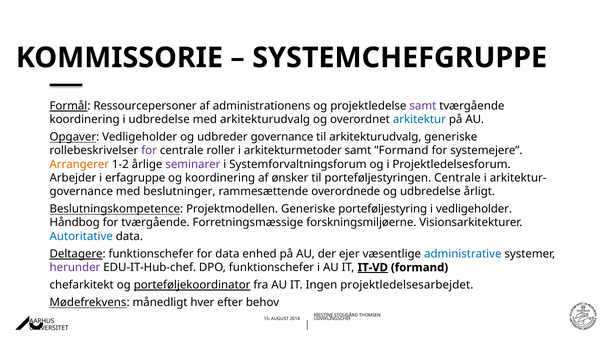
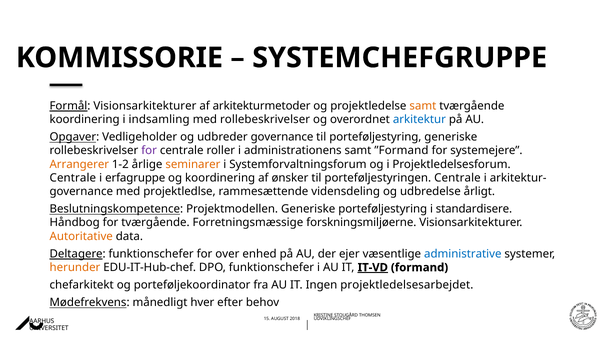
Ressourcepersoner: Ressourcepersoner -> Visionsarkitekturer (145, 106)
administrationens: administrationens -> arkitekturmetoder (262, 106)
samt colour: purple -> orange (423, 106)
i udbredelse: udbredelse -> indsamling (159, 119)
med arkitekturudvalg: arkitekturudvalg -> rollebeskrivelser (265, 119)
til arkitekturudvalg: arkitekturudvalg -> porteføljestyring (375, 137)
arkitekturmetoder: arkitekturmetoder -> administrationens (293, 151)
seminarer colour: purple -> orange (193, 164)
Arbejder: Arbejder -> Centrale (73, 178)
beslutninger: beslutninger -> projektledlse (179, 191)
overordnede: overordnede -> vidensdeling (346, 191)
i vedligeholder: vedligeholder -> standardisere (474, 209)
Autoritative colour: blue -> orange (81, 236)
for data: data -> over (227, 254)
herunder colour: purple -> orange (75, 267)
porteføljekoordinator underline: present -> none (192, 285)
